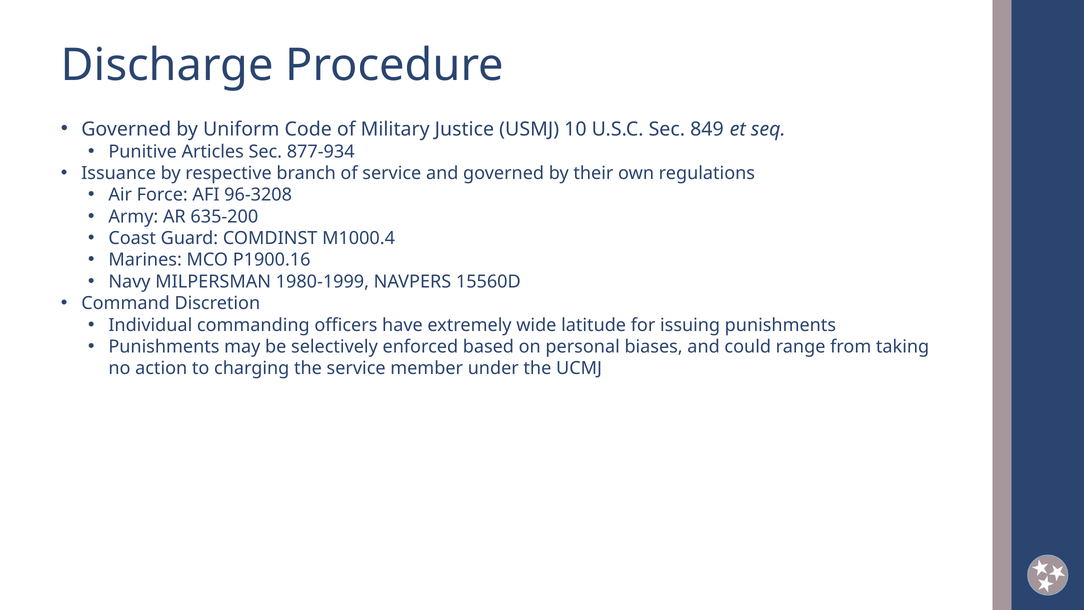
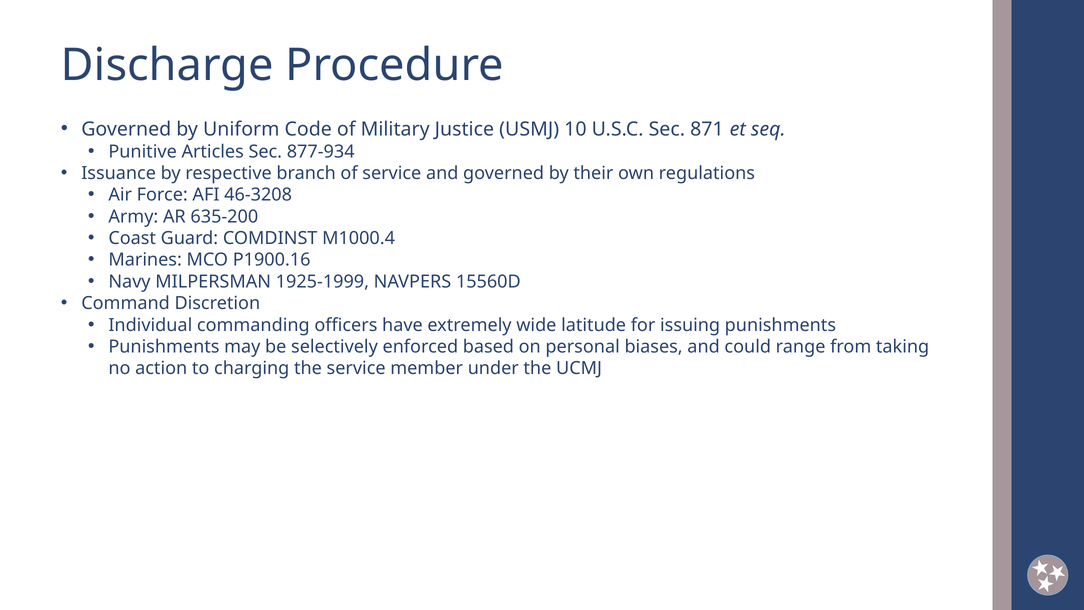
849: 849 -> 871 (707, 129)
96-3208: 96-3208 -> 46-3208 (258, 195)
1980-1999: 1980-1999 -> 1925-1999 (322, 282)
